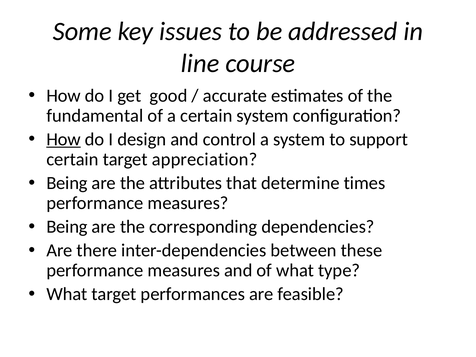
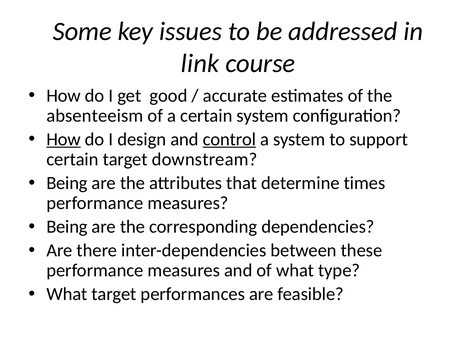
line: line -> link (200, 63)
fundamental: fundamental -> absenteeism (95, 116)
control underline: none -> present (229, 139)
appreciation: appreciation -> downstream (205, 159)
